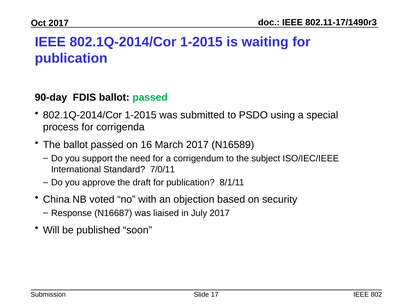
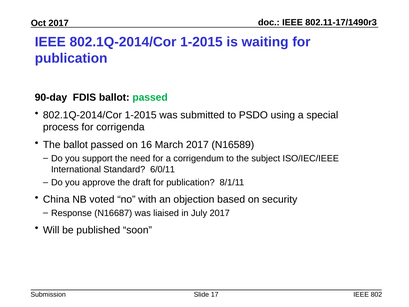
7/0/11: 7/0/11 -> 6/0/11 (163, 169)
